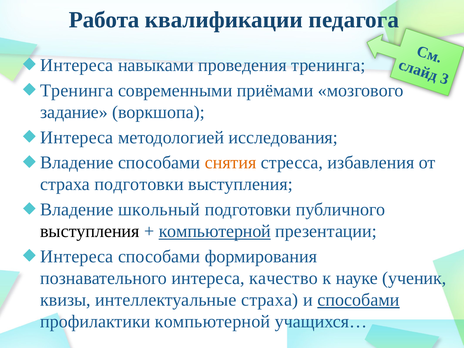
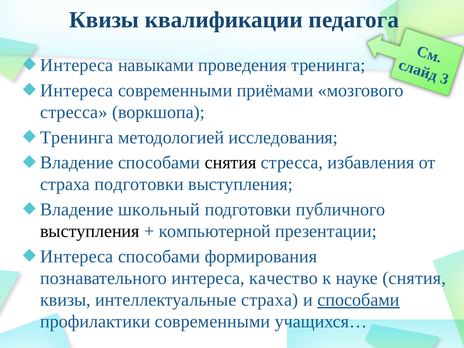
Работа: Работа -> Квизы (104, 20)
Тренинга: Тренинга -> Интереса (77, 90)
задание: задание -> стресса (74, 112)
Интереса: Интереса -> Тренинга (77, 137)
снятия colour: orange -> black (231, 163)
компьютерной underline: present -> none (215, 231)
науке ученик: ученик -> снятия (414, 278)
профилактики компьютерной: компьютерной -> современными (213, 322)
